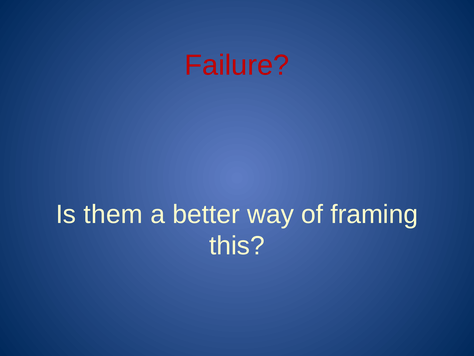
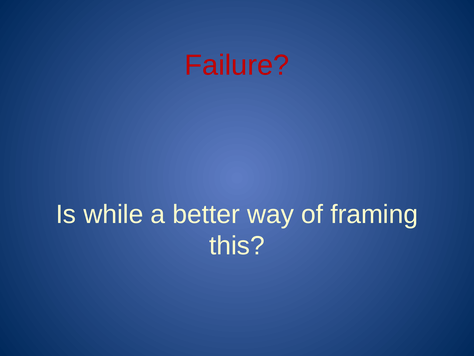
them: them -> while (113, 214)
